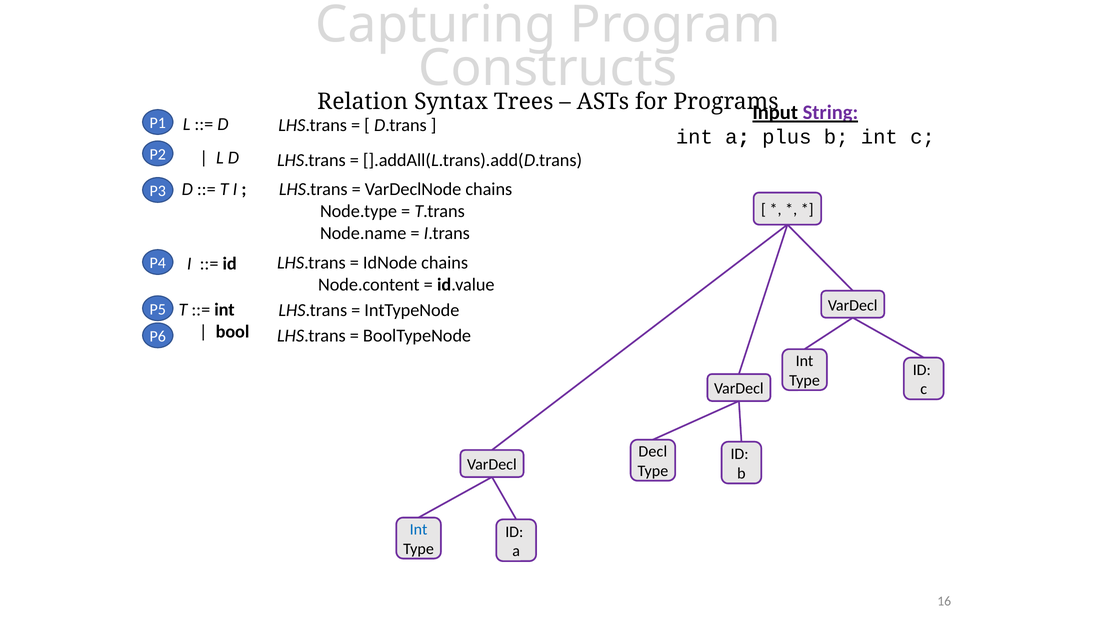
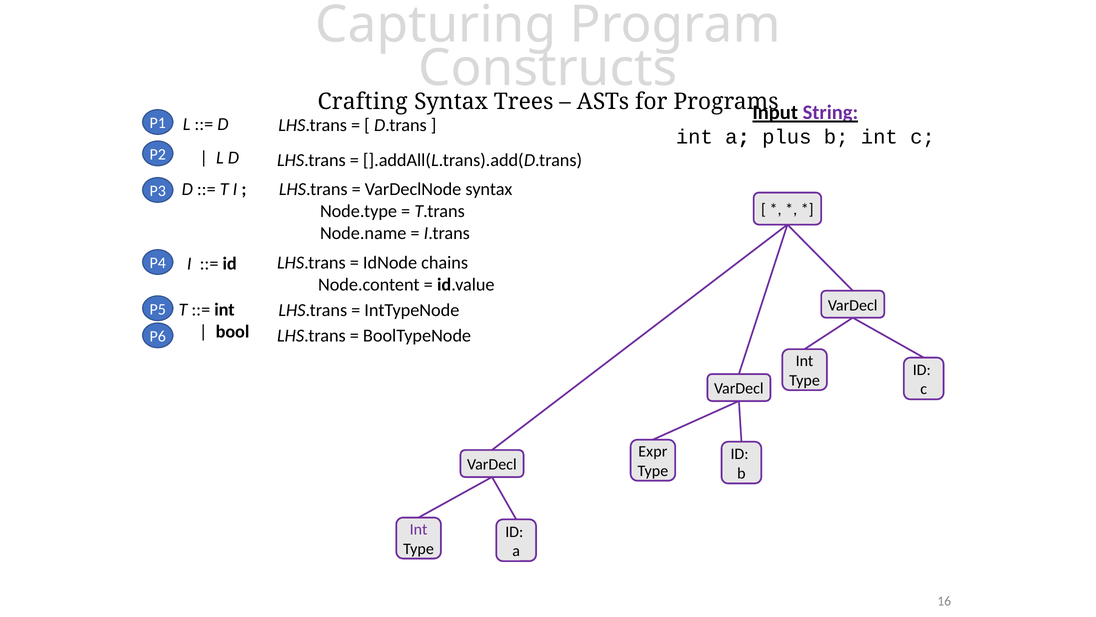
Relation: Relation -> Crafting (363, 102)
VarDeclNode chains: chains -> syntax (489, 189)
Decl: Decl -> Expr (653, 451)
Int colour: blue -> purple (419, 529)
